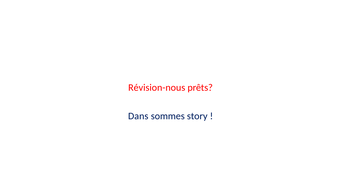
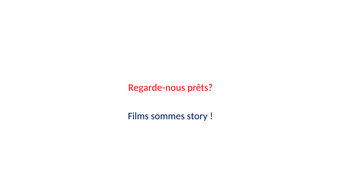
Révision-nous: Révision-nous -> Regarde-nous (157, 87)
Dans: Dans -> Films (138, 116)
